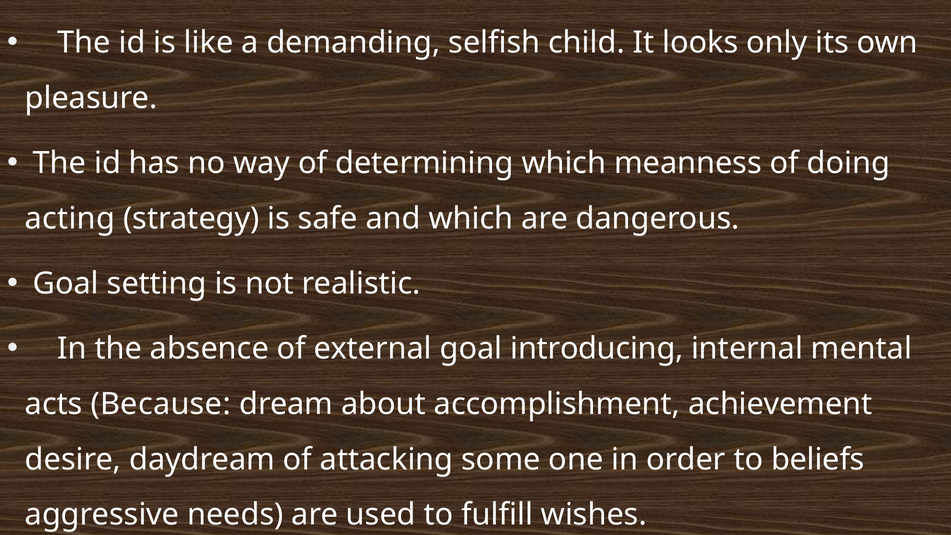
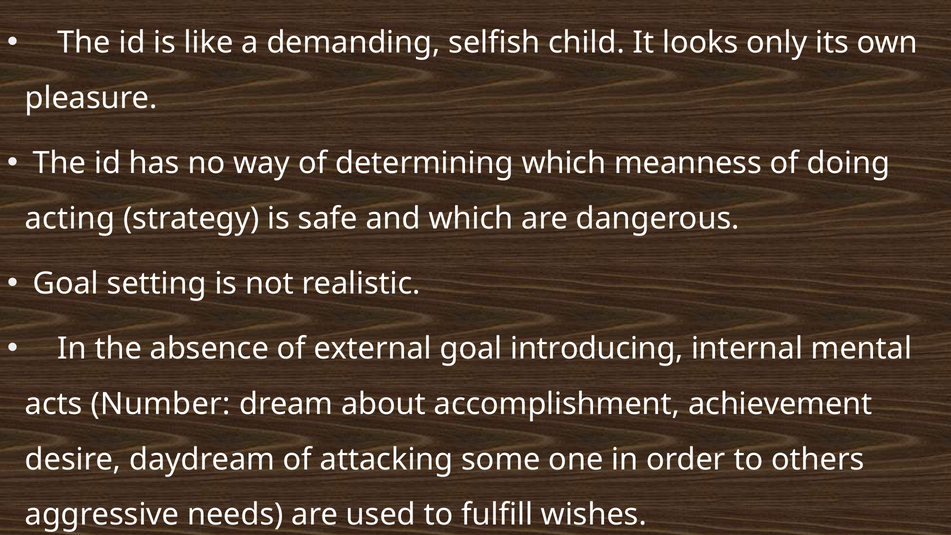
Because: Because -> Number (161, 404)
beliefs: beliefs -> others (818, 459)
